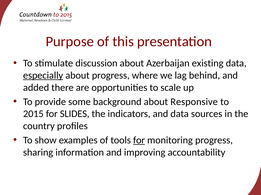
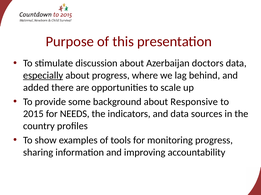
existing: existing -> doctors (208, 63)
SLIDES: SLIDES -> NEEDS (75, 114)
for underline: present -> none (139, 141)
